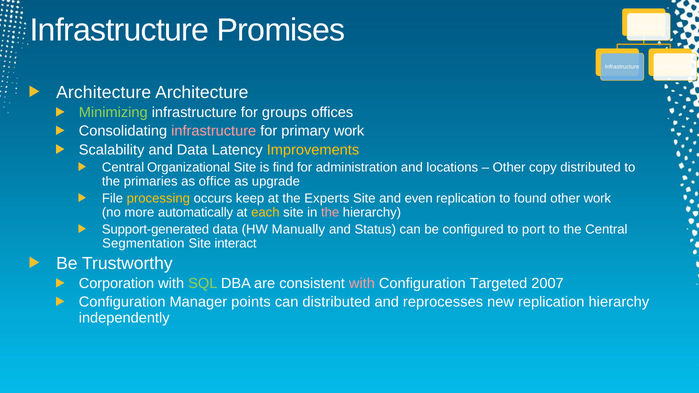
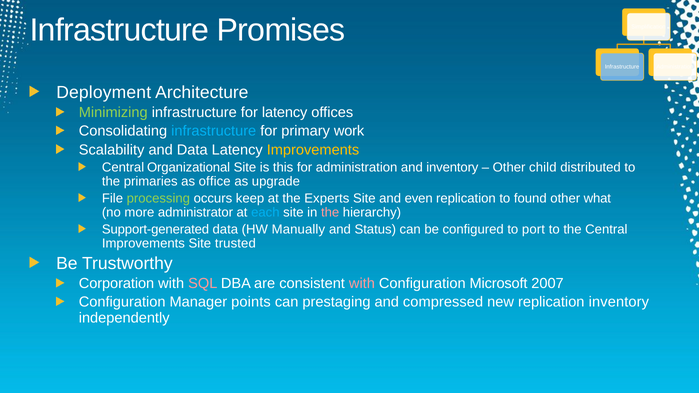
Architecture: Architecture -> Deployment (104, 92)
for groups: groups -> latency (285, 113)
infrastructure colour: pink -> light blue (214, 131)
find: find -> this (283, 167)
and locations: locations -> inventory (452, 167)
copy: copy -> child (543, 167)
processing colour: yellow -> light green (158, 198)
other work: work -> what (597, 198)
automatically: automatically -> administrator (196, 213)
each colour: yellow -> light blue (265, 213)
Segmentation: Segmentation -> Improvements (143, 244)
interact: interact -> trusted (235, 244)
SQL colour: light green -> pink (203, 284)
Targeted: Targeted -> Microsoft (499, 284)
can distributed: distributed -> prestaging (336, 302)
reprocesses: reprocesses -> compressed (443, 302)
replication hierarchy: hierarchy -> inventory (619, 302)
